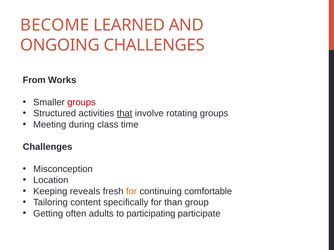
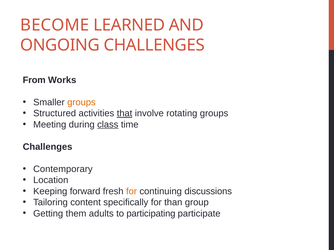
groups colour: red -> orange (81, 103)
class underline: none -> present (108, 125)
Misconception: Misconception -> Contemporary (63, 169)
reveals: reveals -> forward (85, 192)
comfortable: comfortable -> discussions (208, 192)
often: often -> them (76, 214)
